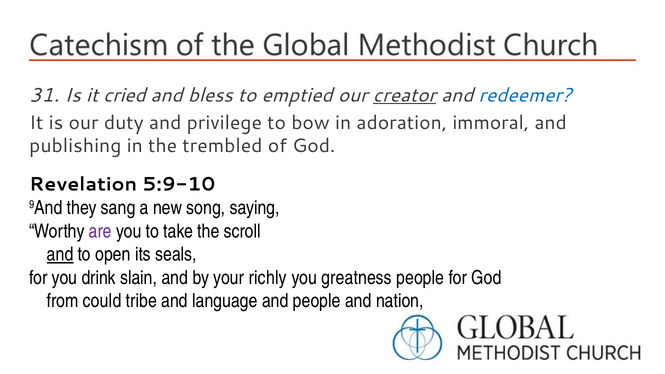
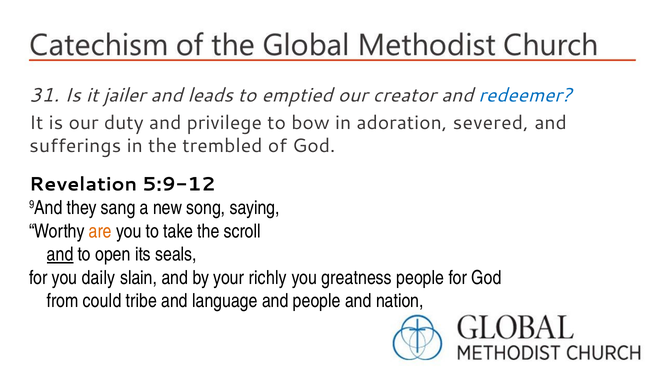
cried: cried -> jailer (125, 95)
bless: bless -> leads (210, 95)
creator underline: present -> none (405, 95)
immoral: immoral -> severed (491, 123)
publishing: publishing -> sufferings (75, 146)
5:9-10: 5:9-10 -> 5:9-12 (179, 185)
are colour: purple -> orange (100, 231)
drink: drink -> daily (99, 278)
